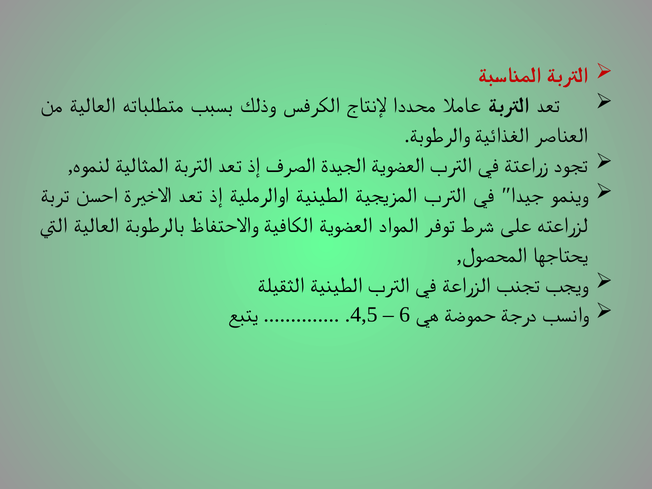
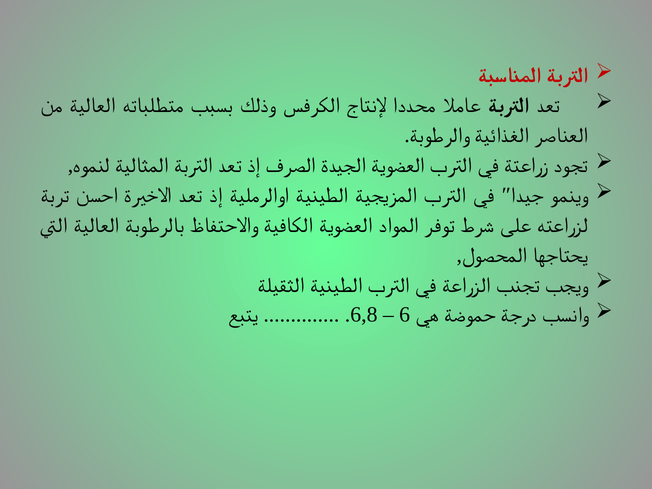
4,5: 4,5 -> 6,8 (364, 315)
